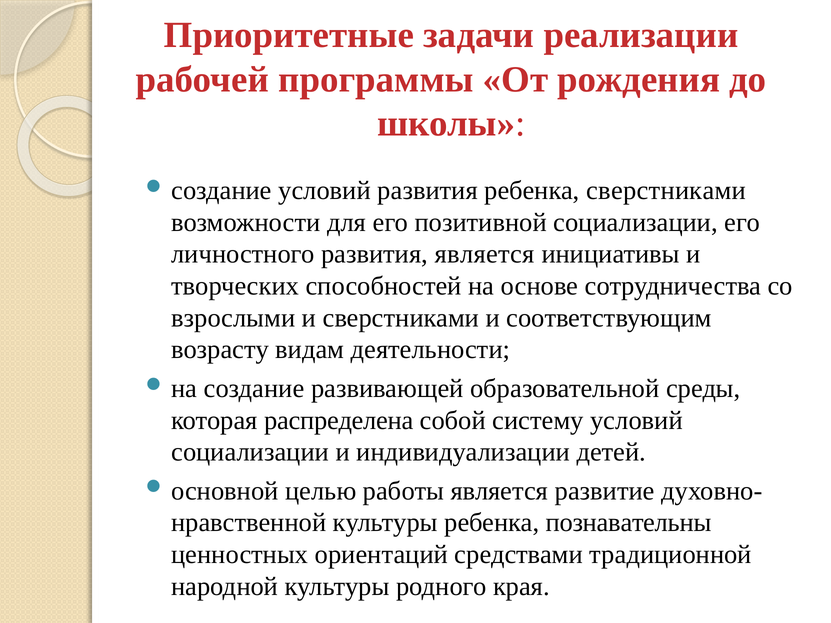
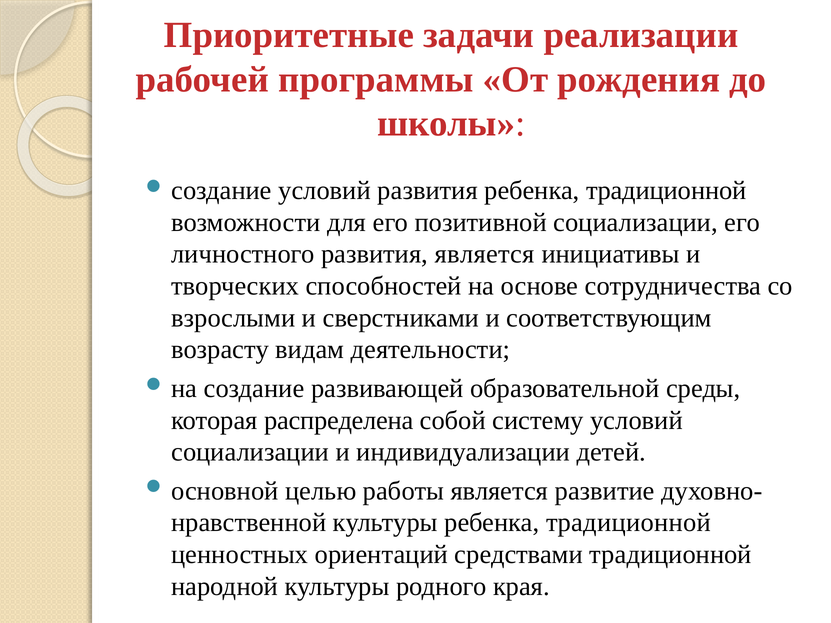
развития ребенка сверстниками: сверстниками -> традиционной (666, 191)
культуры ребенка познавательны: познавательны -> традиционной (628, 523)
